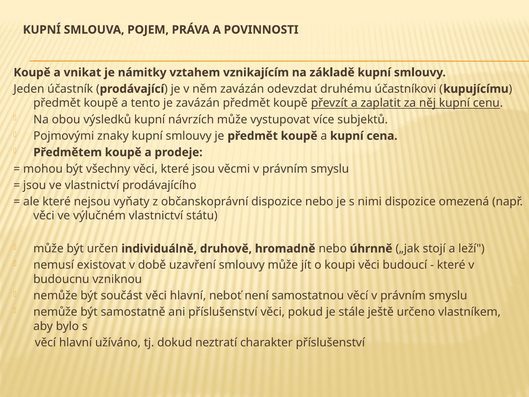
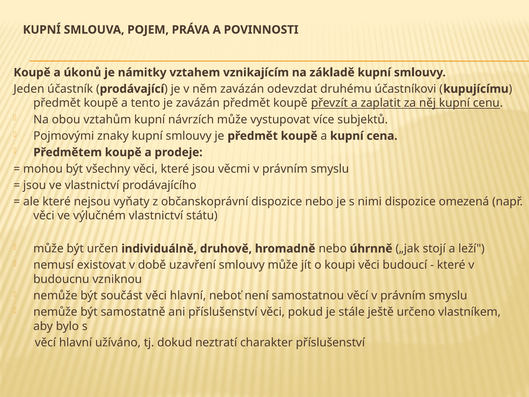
vnikat: vnikat -> úkonů (82, 72)
výsledků: výsledků -> vztahům (107, 119)
